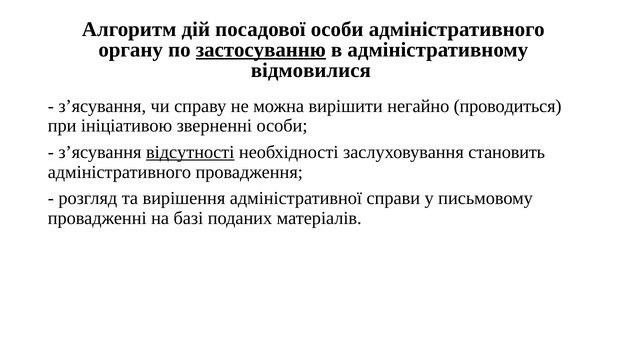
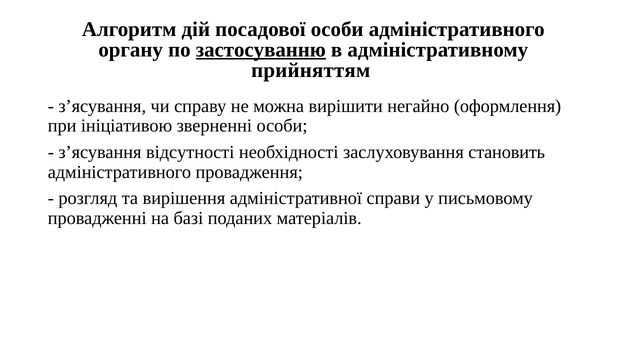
відмовилися: відмовилися -> прийняттям (311, 70)
проводиться: проводиться -> оформлення (508, 106)
відсутності underline: present -> none (190, 152)
